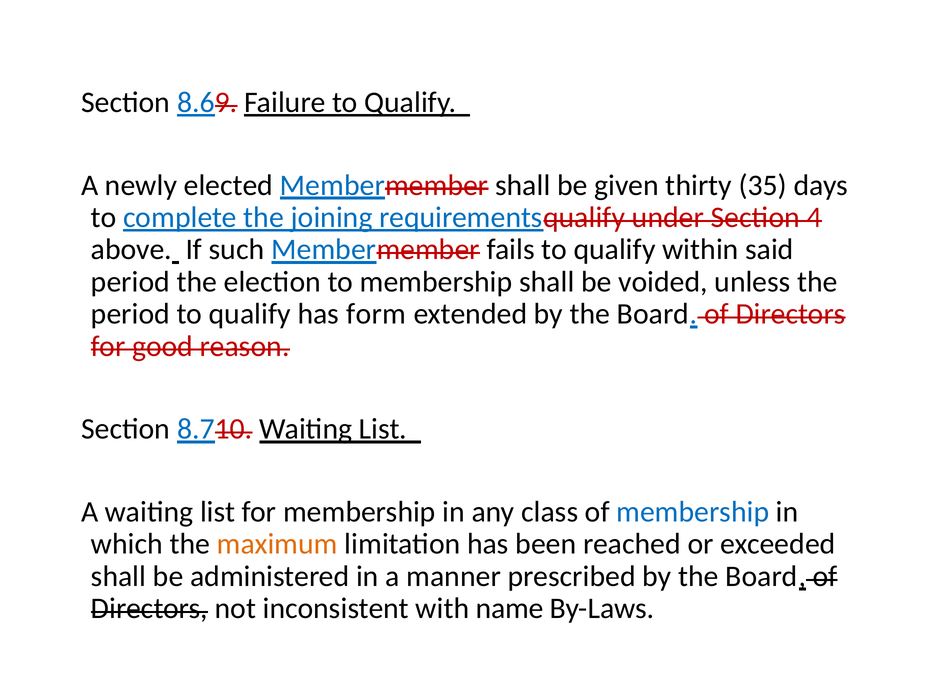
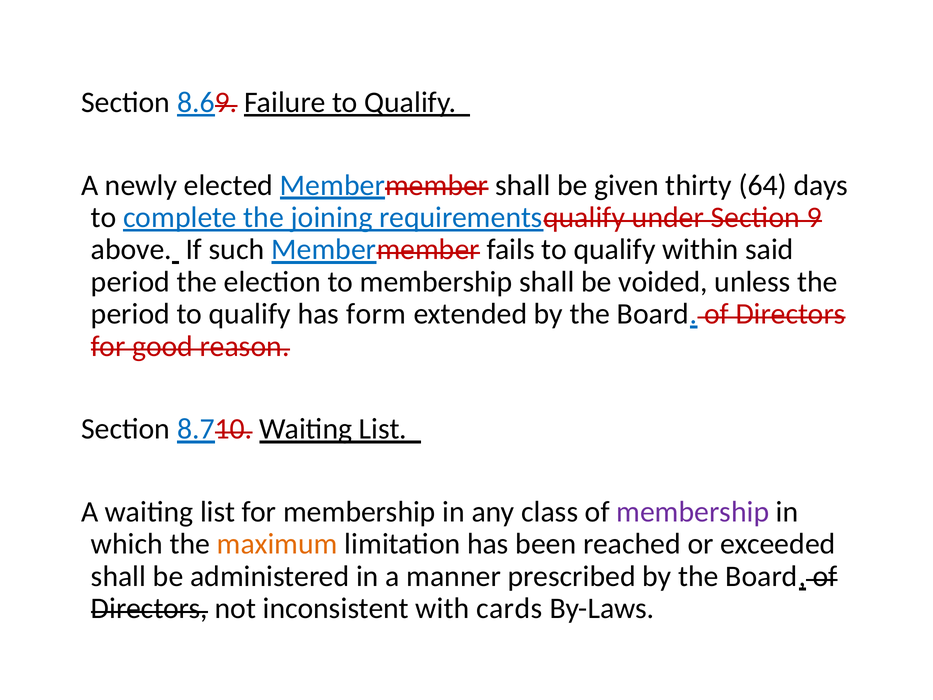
35: 35 -> 64 (763, 185)
4: 4 -> 9 (814, 217)
membership colour: blue -> purple (693, 512)
name: name -> cards (509, 608)
